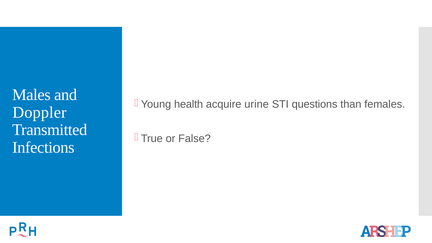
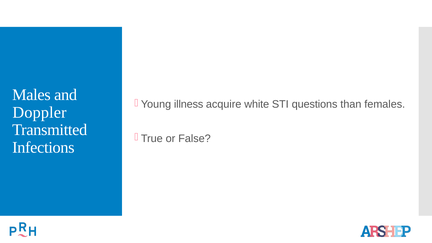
health: health -> illness (189, 104)
urine: urine -> white (257, 104)
